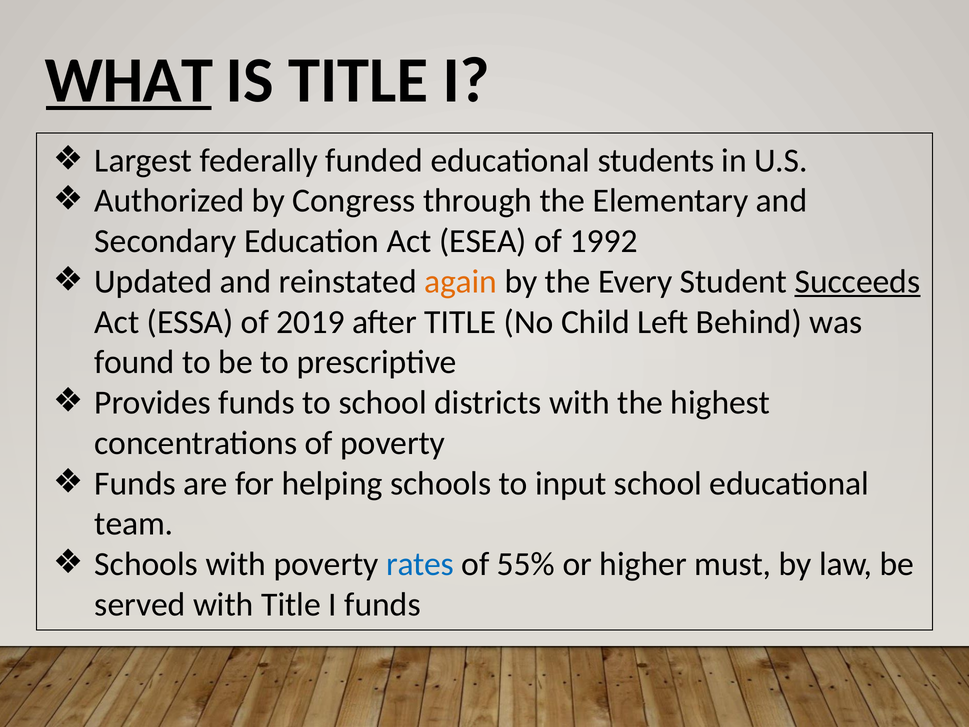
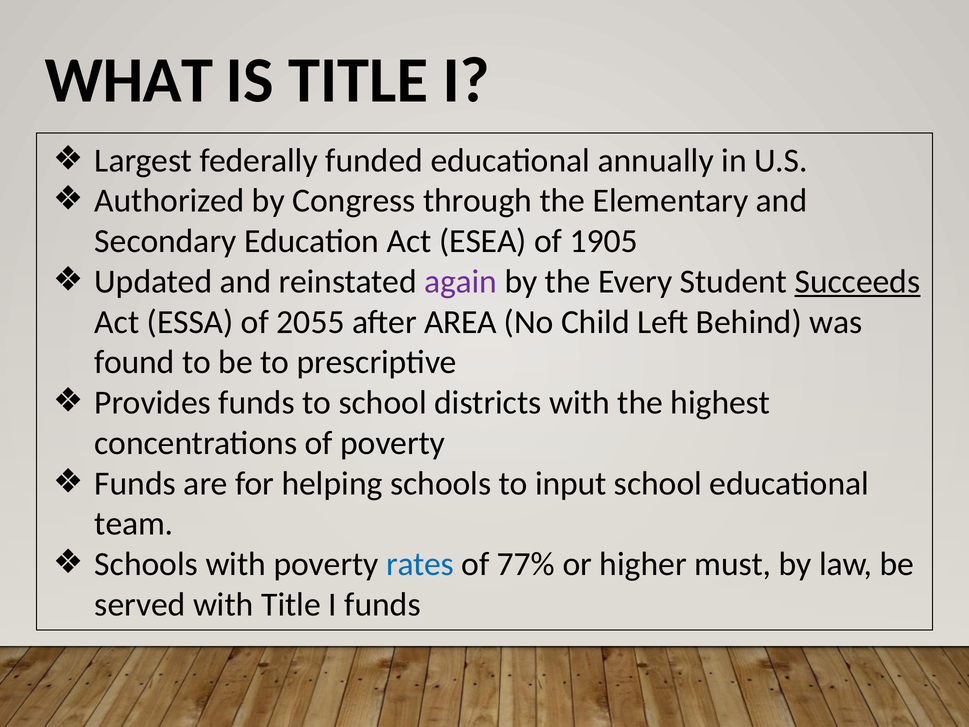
WHAT underline: present -> none (129, 80)
students: students -> annually (656, 160)
1992: 1992 -> 1905 (604, 241)
again colour: orange -> purple (461, 281)
2019: 2019 -> 2055 (310, 322)
after TITLE: TITLE -> AREA (460, 322)
55%: 55% -> 77% (526, 564)
